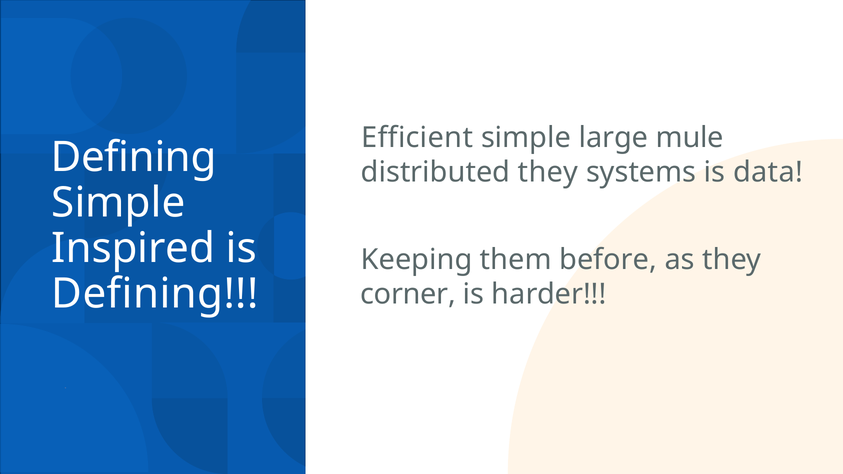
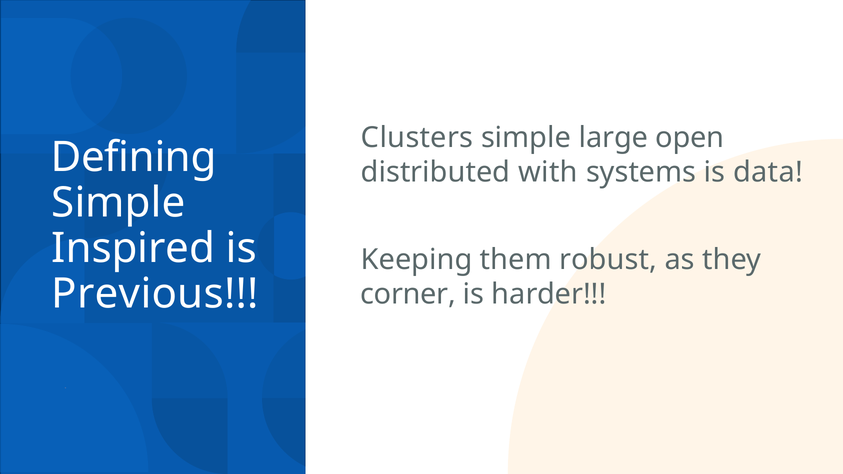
Efficient: Efficient -> Clusters (417, 138)
mule: mule -> open (690, 138)
distributed they: they -> with (548, 172)
before: before -> robust (608, 260)
Defining: Defining -> Previous (155, 294)
